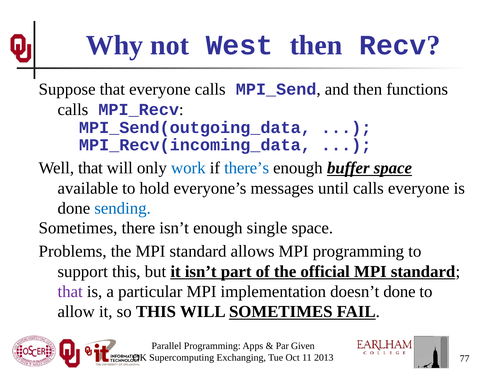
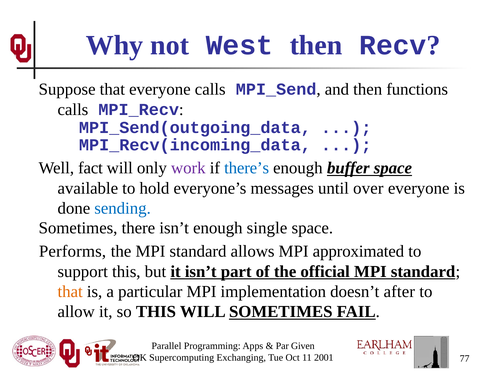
Well that: that -> fact (90, 168)
work colour: blue -> purple (188, 168)
until calls: calls -> over (368, 188)
Problems: Problems -> Performs (73, 251)
MPI programming: programming -> approximated (358, 251)
that colour: purple -> orange (70, 292)
doesn’t done: done -> after (399, 292)
2013: 2013 -> 2001 (324, 358)
